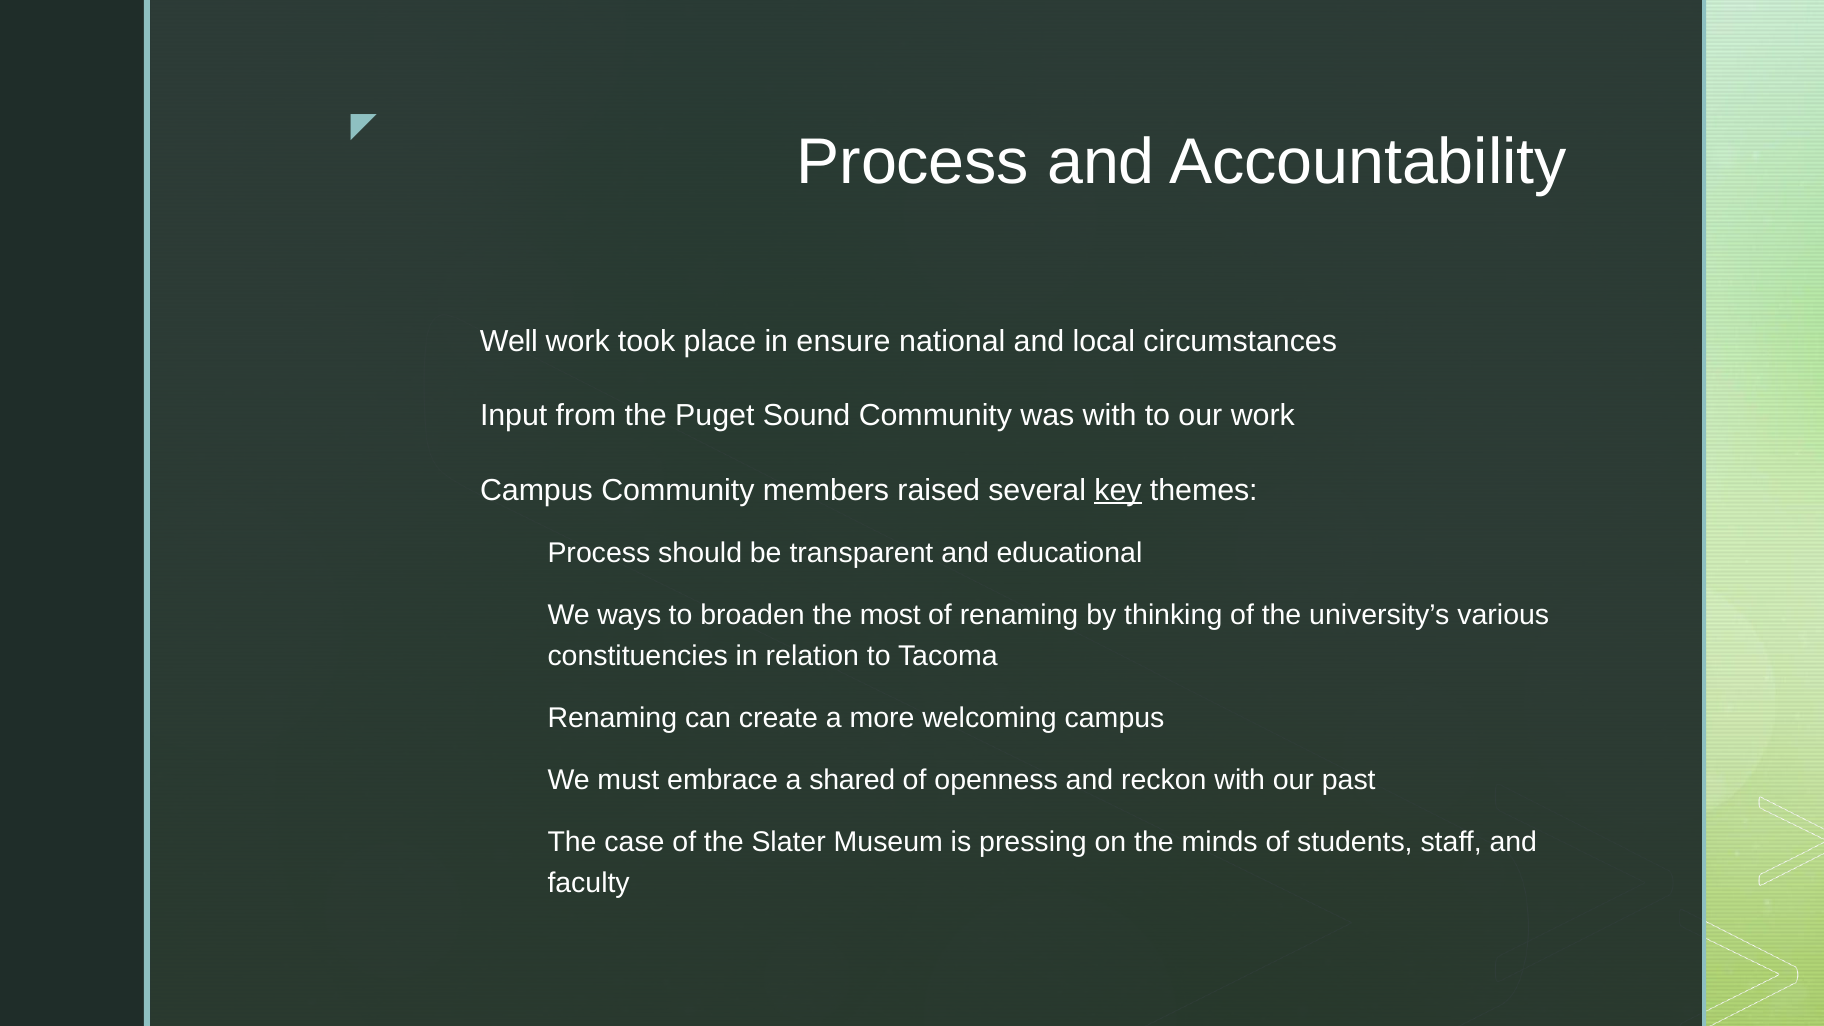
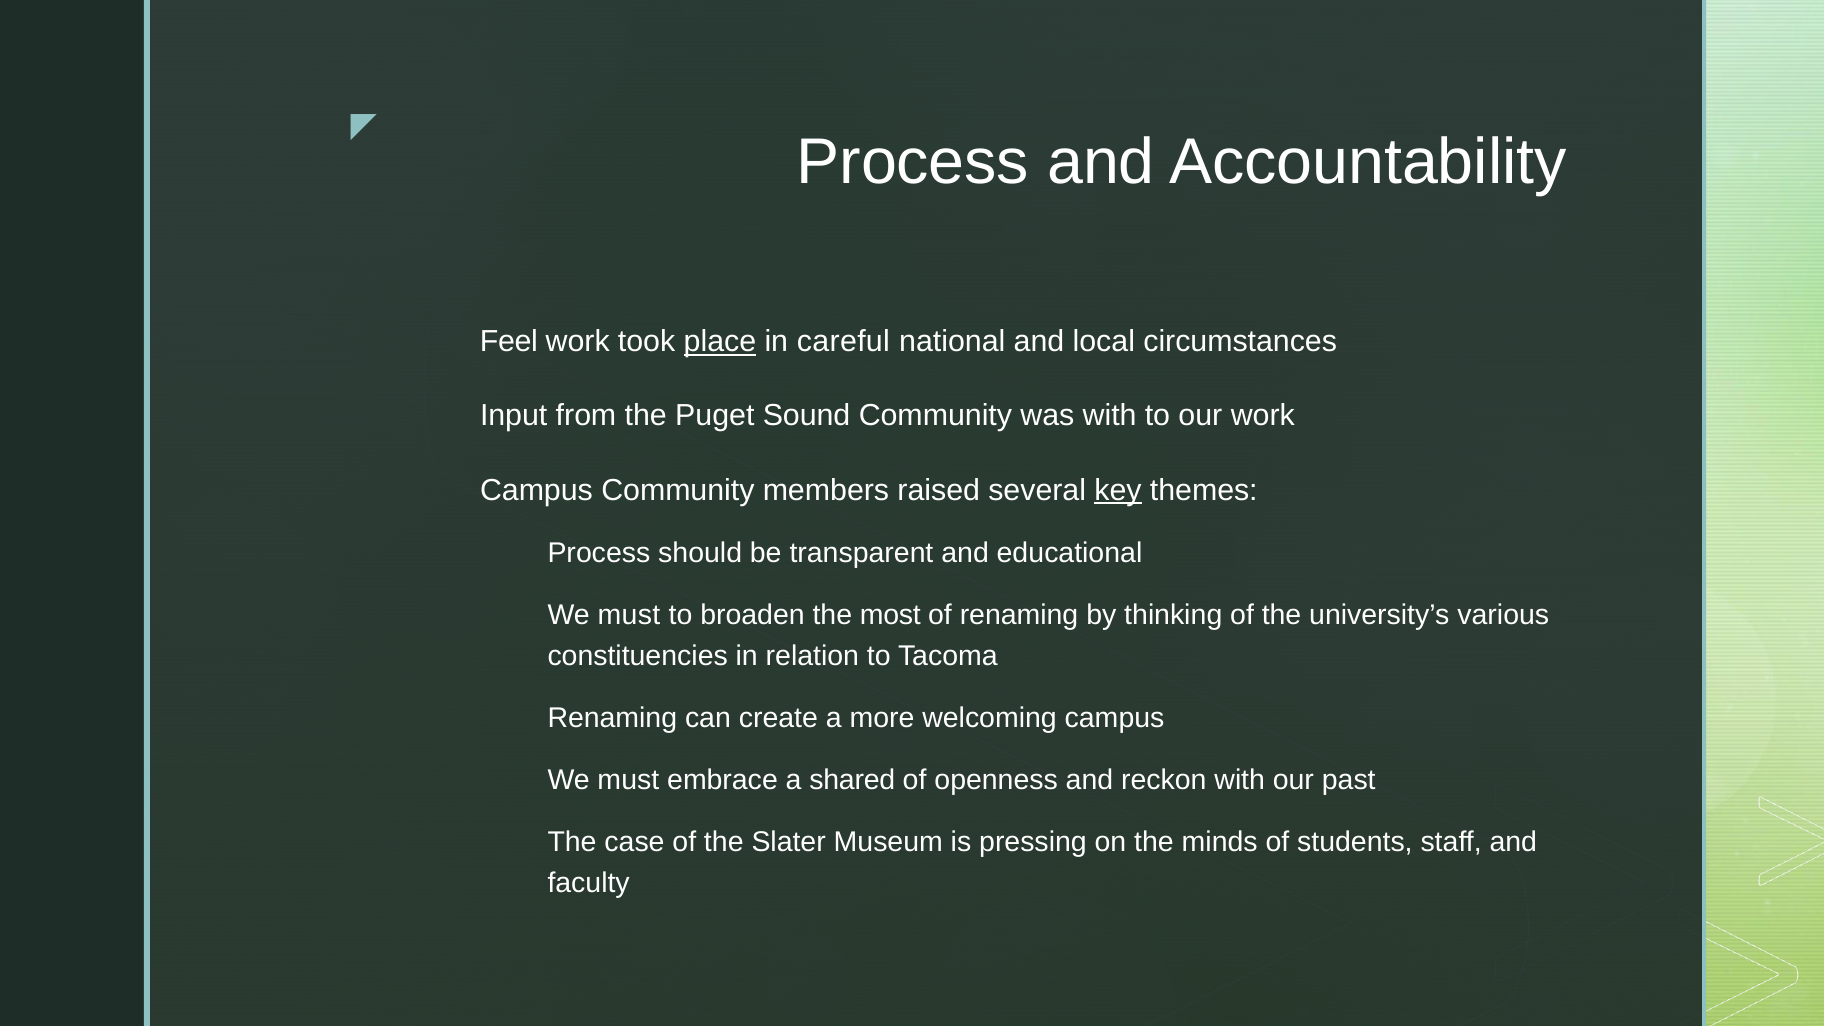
Well: Well -> Feel (509, 342)
place underline: none -> present (720, 342)
ensure: ensure -> careful (843, 342)
ways: ways -> must (629, 615)
